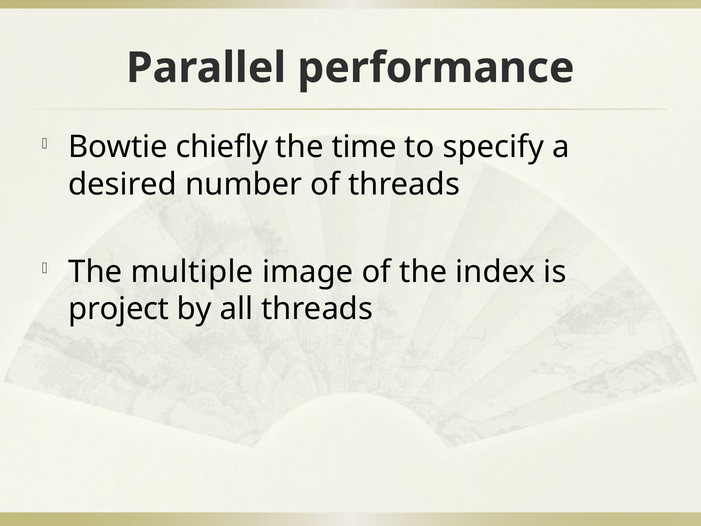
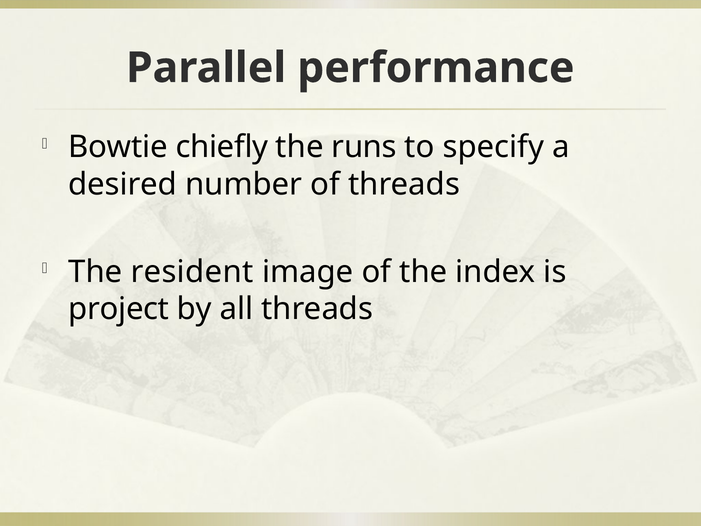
time: time -> runs (364, 147)
multiple: multiple -> resident (192, 272)
